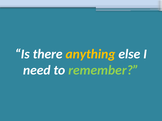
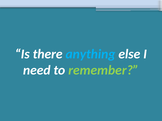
anything colour: yellow -> light blue (90, 54)
